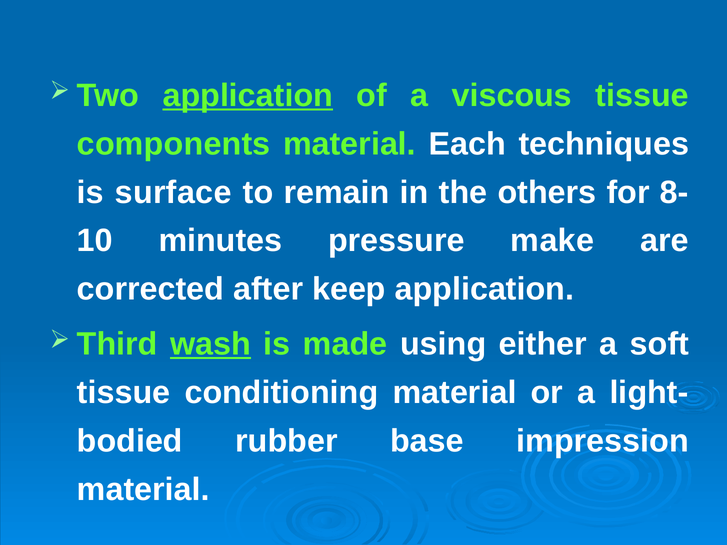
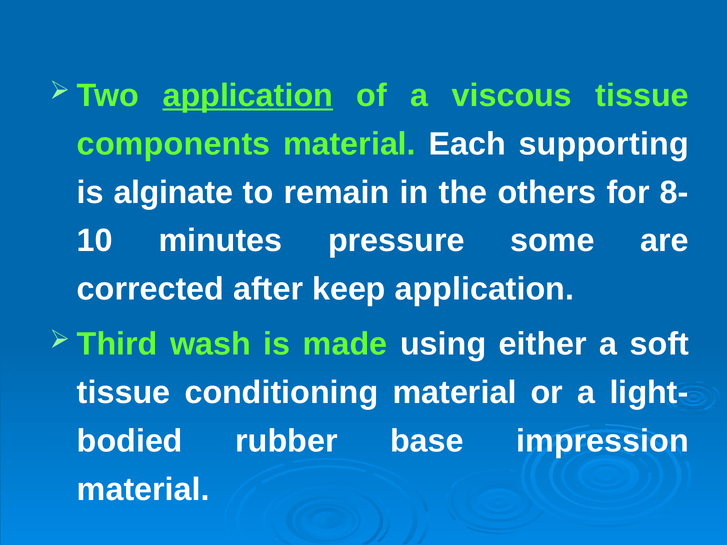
techniques: techniques -> supporting (604, 144)
surface: surface -> alginate (173, 192)
make: make -> some (552, 241)
wash underline: present -> none (211, 344)
